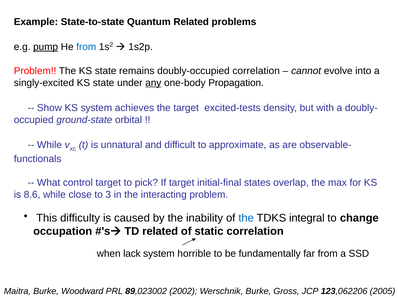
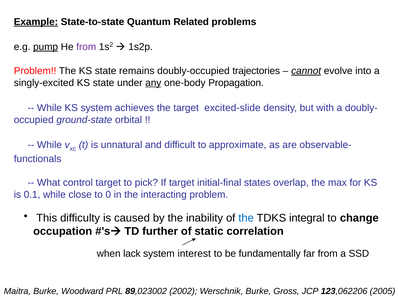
Example underline: none -> present (36, 22)
from colour: blue -> purple (86, 47)
doubly-occupied correlation: correlation -> trajectories (256, 71)
cannot underline: none -> present (306, 71)
Show: Show -> While (49, 108)
excited-tests: excited-tests -> excited-slide (232, 108)
8.6: 8.6 -> 0.1 (32, 195)
3: 3 -> 0 (108, 195)
TD related: related -> further (160, 232)
horrible: horrible -> interest (194, 254)
